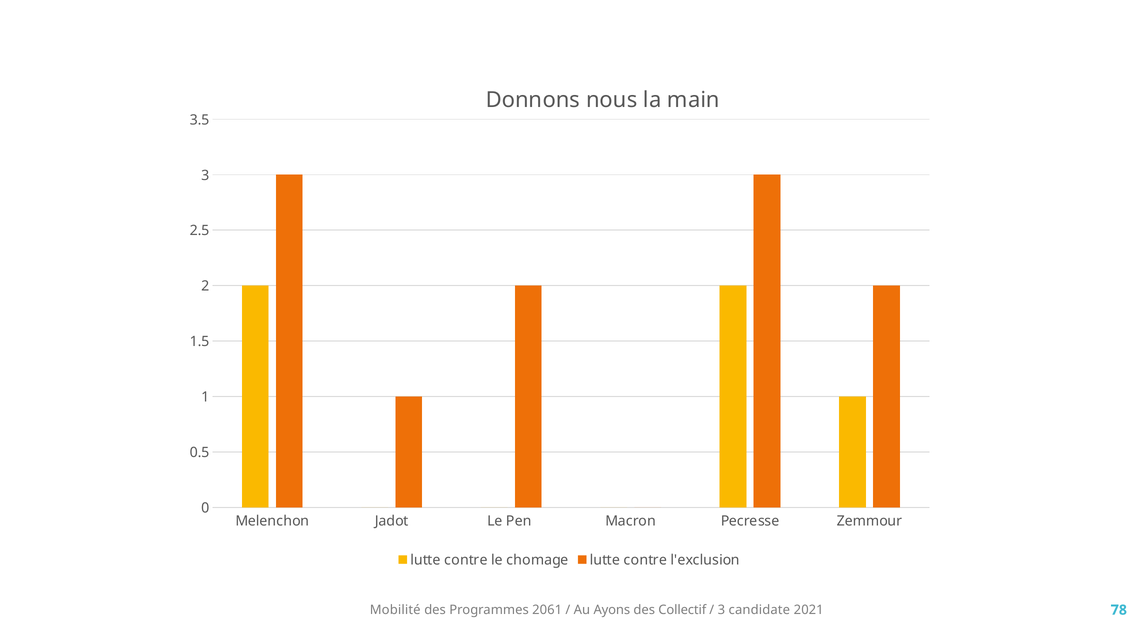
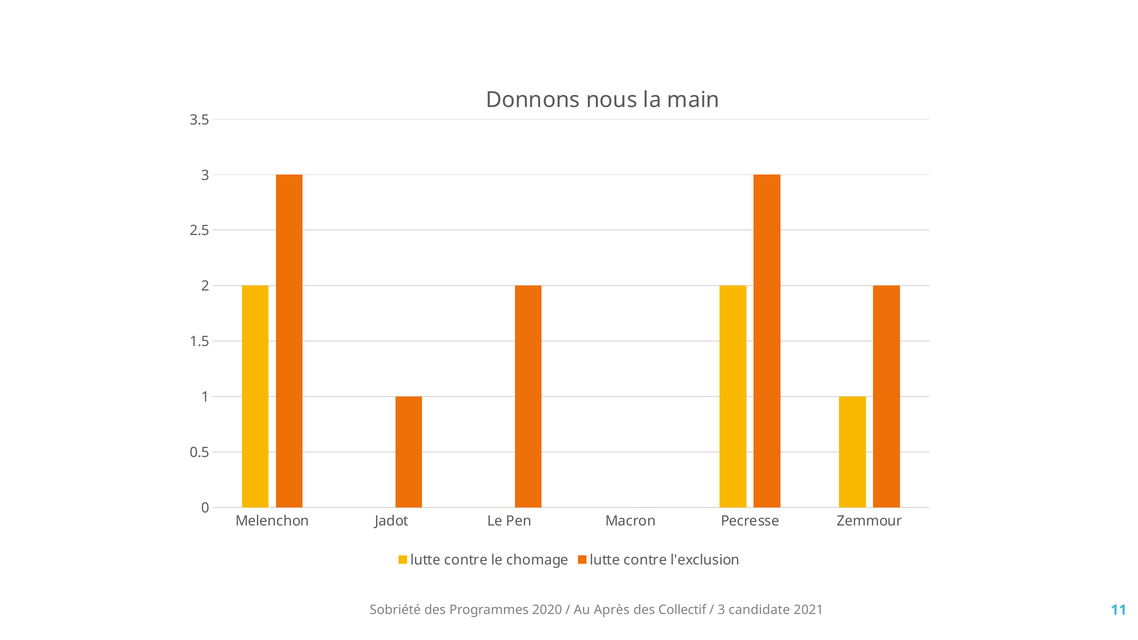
Mobilité: Mobilité -> Sobriété (395, 610)
2061: 2061 -> 2020 (547, 610)
Ayons: Ayons -> Après (612, 610)
78: 78 -> 11 (1119, 610)
